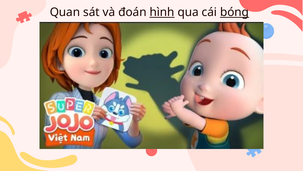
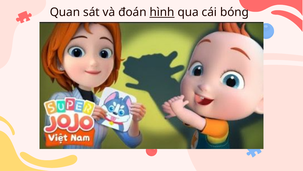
bóng underline: present -> none (234, 12)
